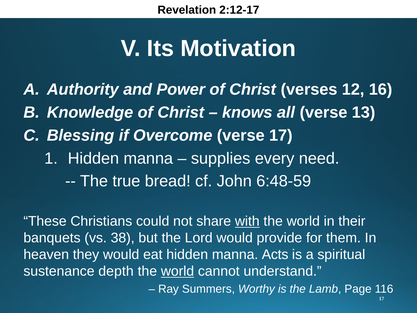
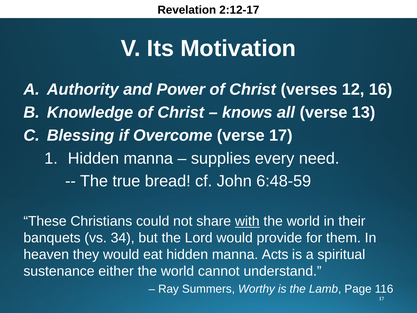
38: 38 -> 34 (123, 238)
depth: depth -> either (116, 271)
world underline: present -> none (178, 271)
